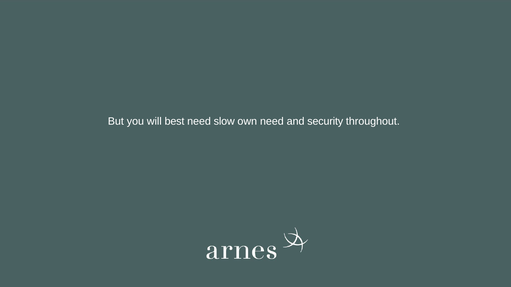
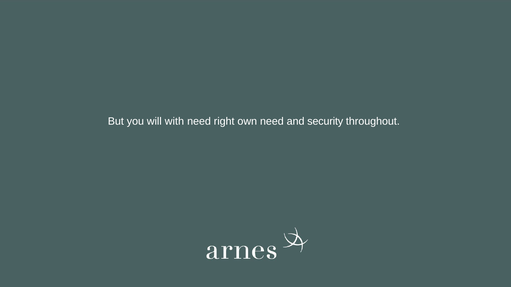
best: best -> with (174, 122)
slow: slow -> right (224, 122)
